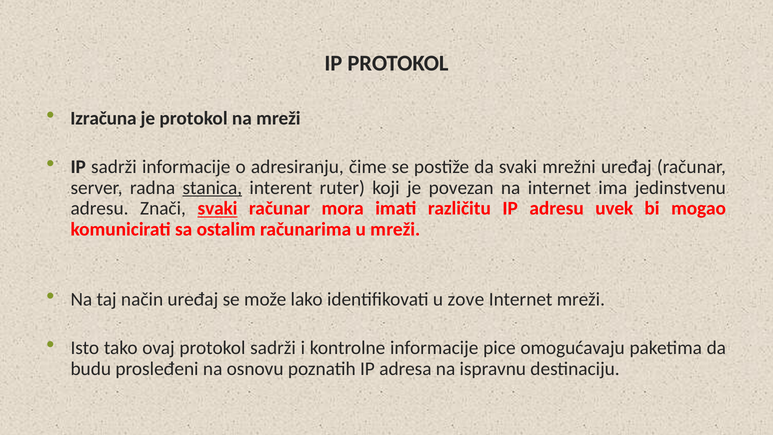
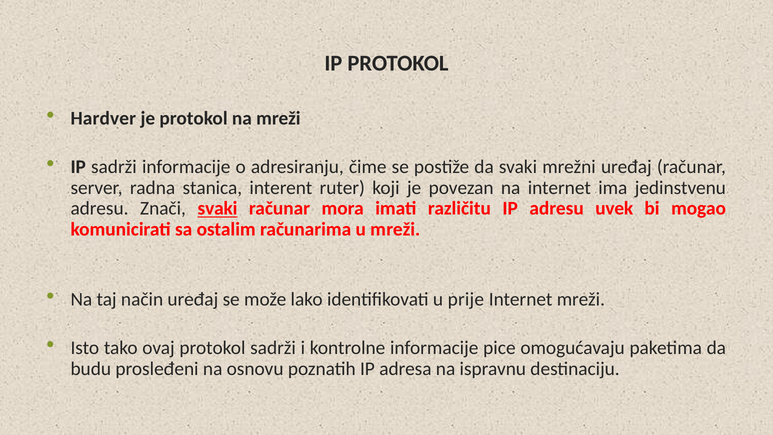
Izračuna: Izračuna -> Hardver (103, 118)
stanica underline: present -> none (212, 188)
zove: zove -> prije (466, 299)
